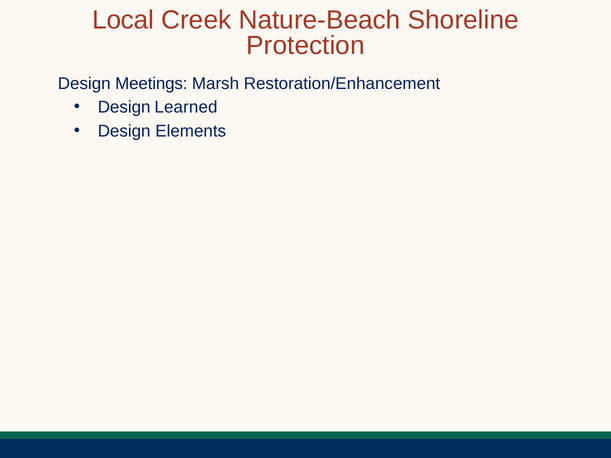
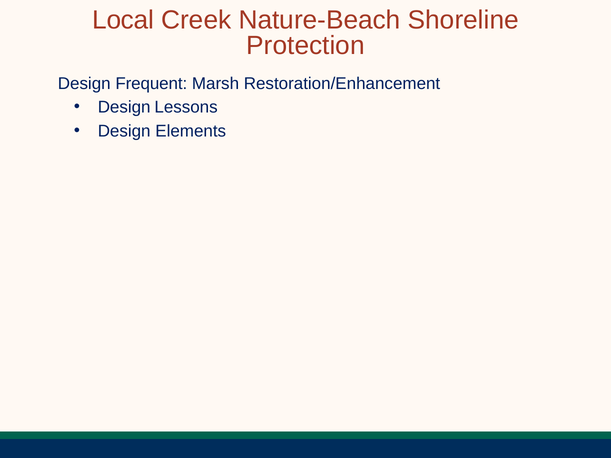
Meetings: Meetings -> Frequent (151, 83)
Learned: Learned -> Lessons (186, 107)
